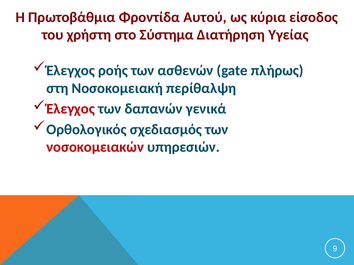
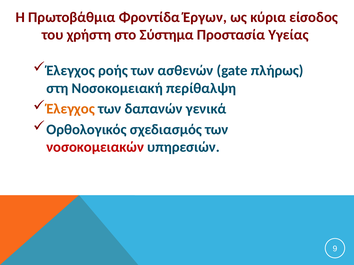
Αυτού: Αυτού -> Έργων (205, 17)
Διατήρηση: Διατήρηση -> Προστασία (231, 35)
Έλεγχος colour: red -> orange (71, 109)
